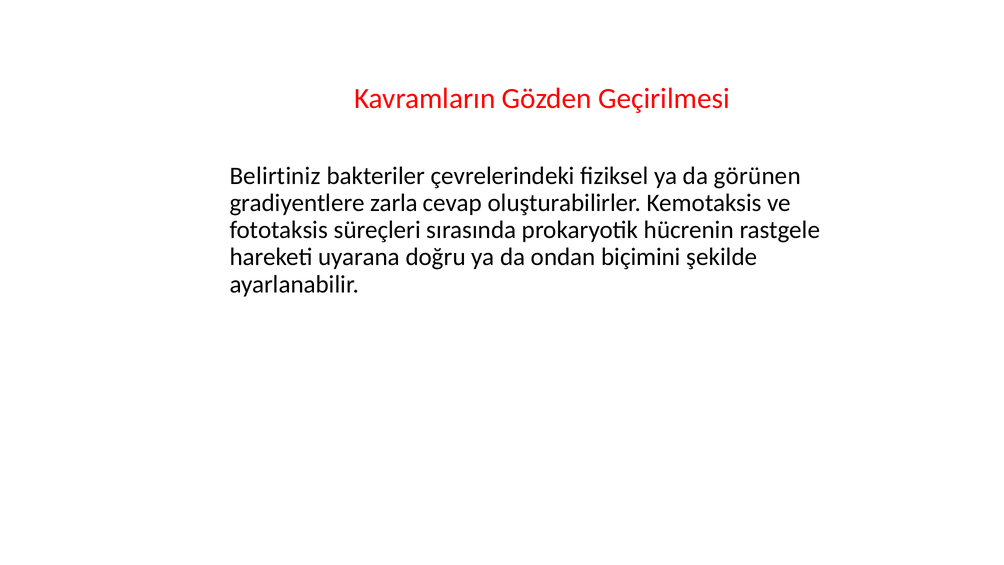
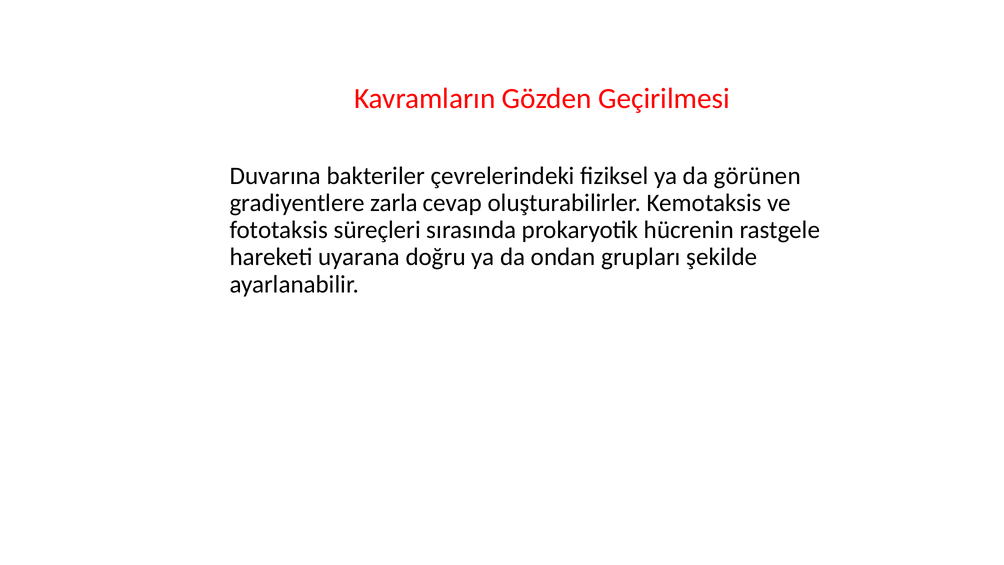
Belirtiniz: Belirtiniz -> Duvarına (275, 176)
biçimini: biçimini -> grupları (641, 257)
